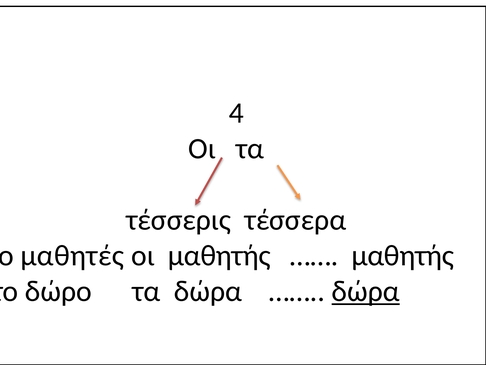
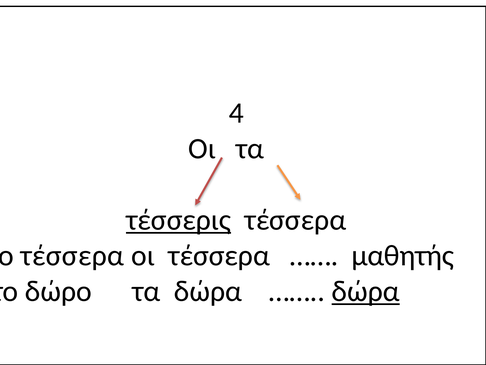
τέσσερις underline: none -> present (179, 220)
μαθητές: μαθητές -> τέσσερα (72, 255)
οι μαθητής: μαθητής -> τέσσερα (219, 255)
